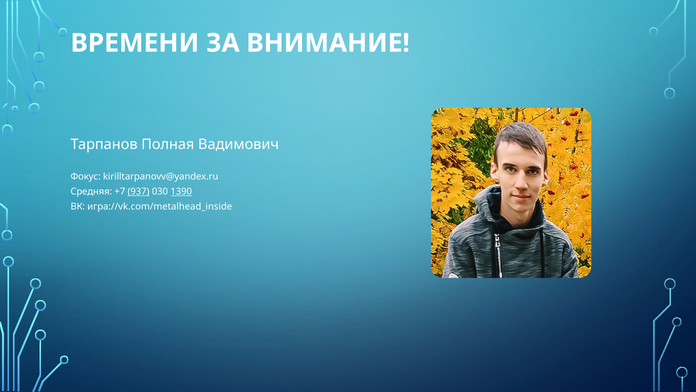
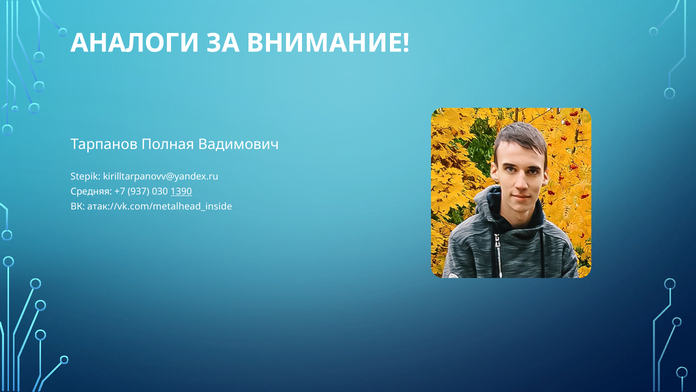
ВРЕМЕНИ: ВРЕМЕНИ -> АНАЛОГИ (135, 43)
Фокус: Фокус -> Stepik (86, 176)
937 underline: present -> none (139, 191)
игра://vk.com/metalhead_inside: игра://vk.com/metalhead_inside -> атак://vk.com/metalhead_inside (160, 206)
